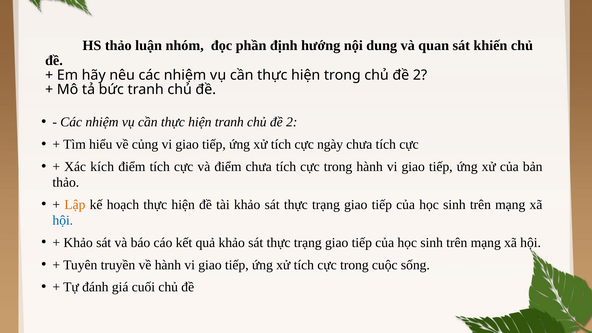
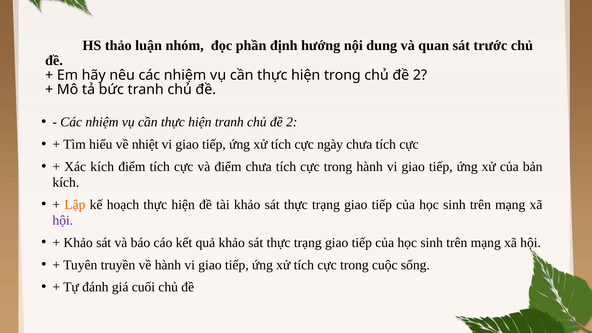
khiến: khiến -> trước (490, 46)
củng: củng -> nhiệt (145, 144)
thảo: thảo -> kích (66, 182)
hội colour: blue -> purple (63, 220)
